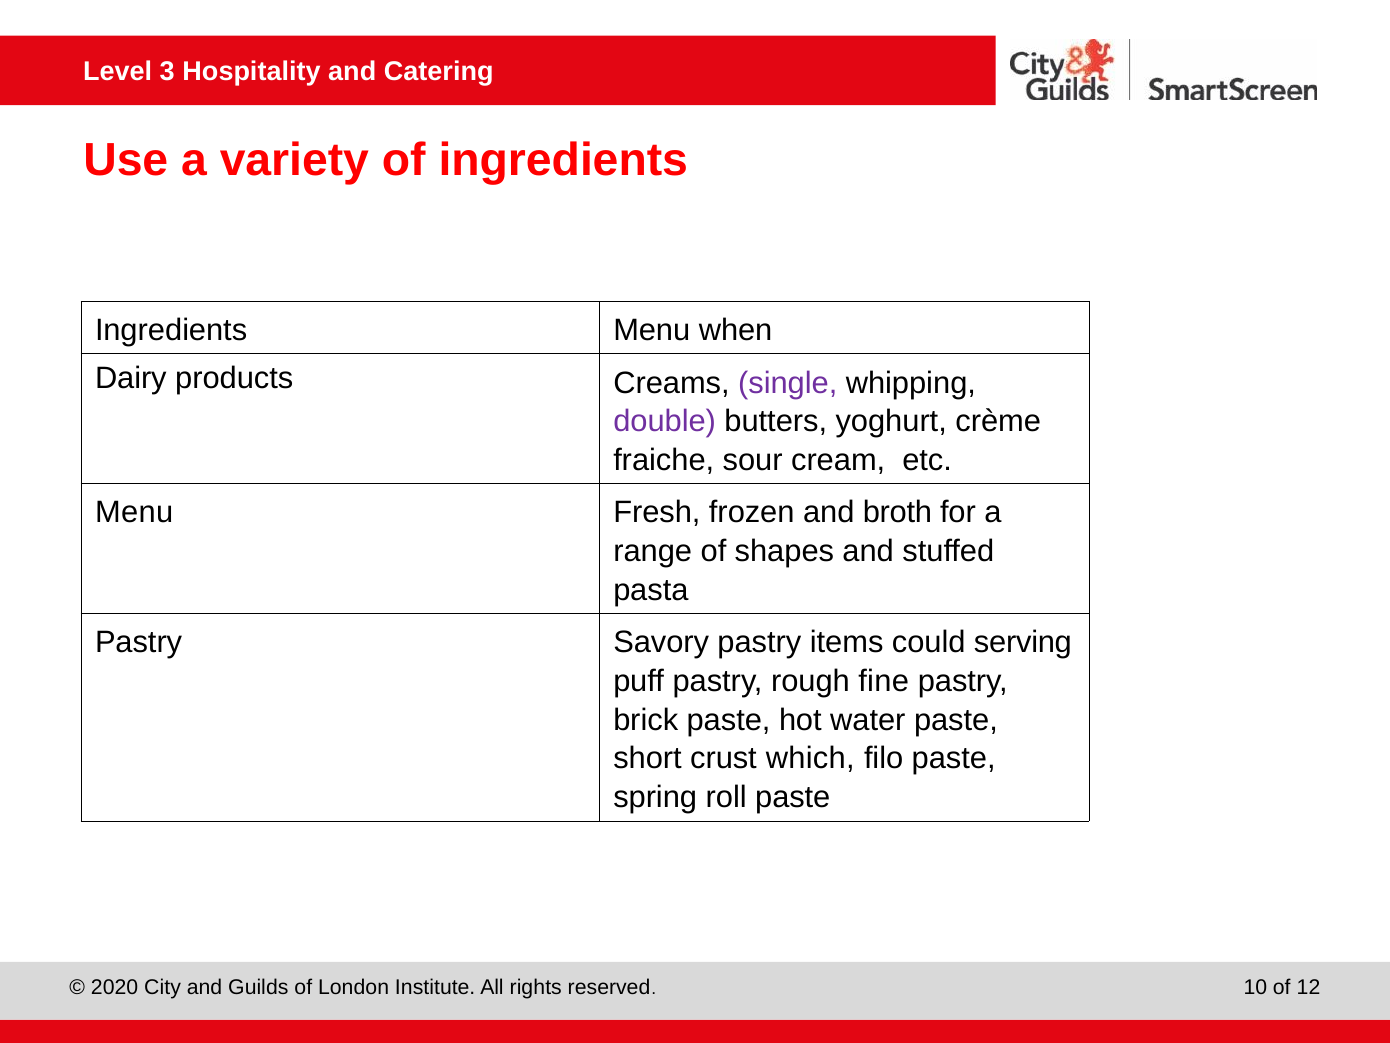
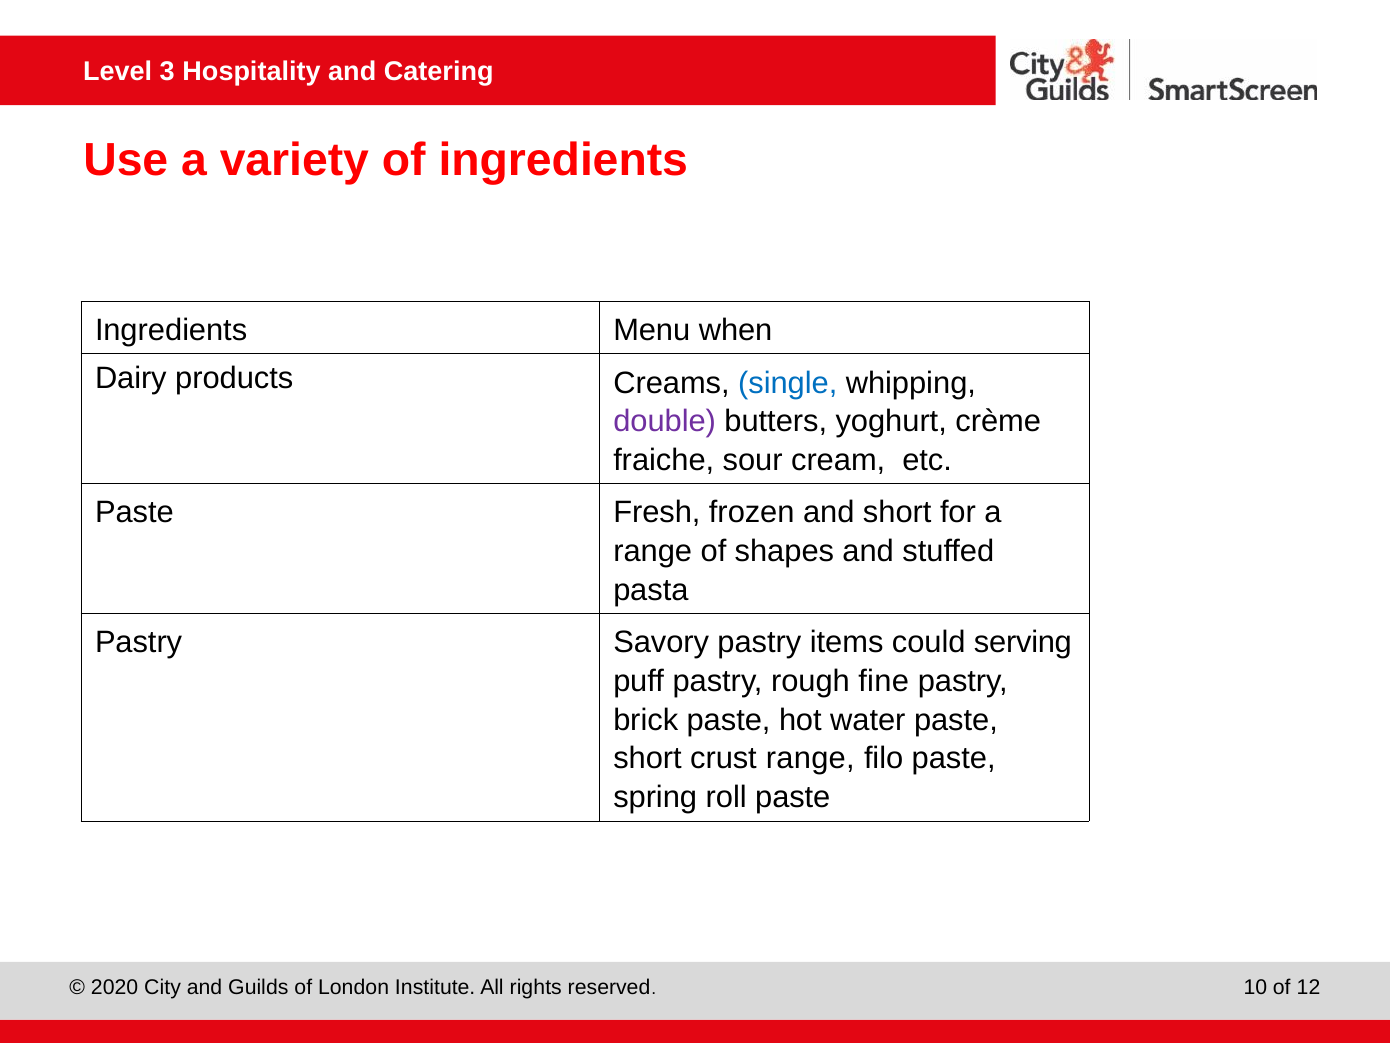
single colour: purple -> blue (788, 383)
Menu: Menu -> Paste (134, 512)
and broth: broth -> short (897, 512)
crust which: which -> range (810, 758)
